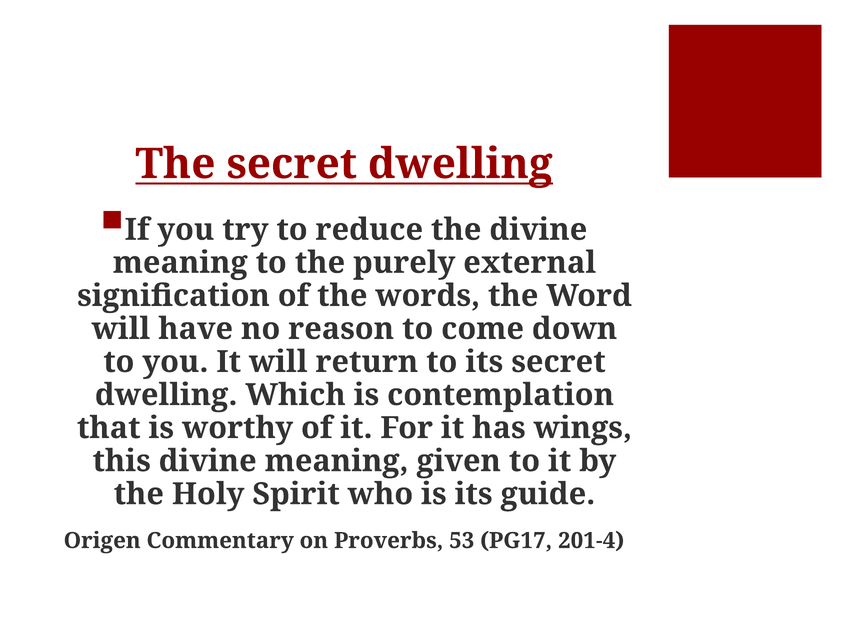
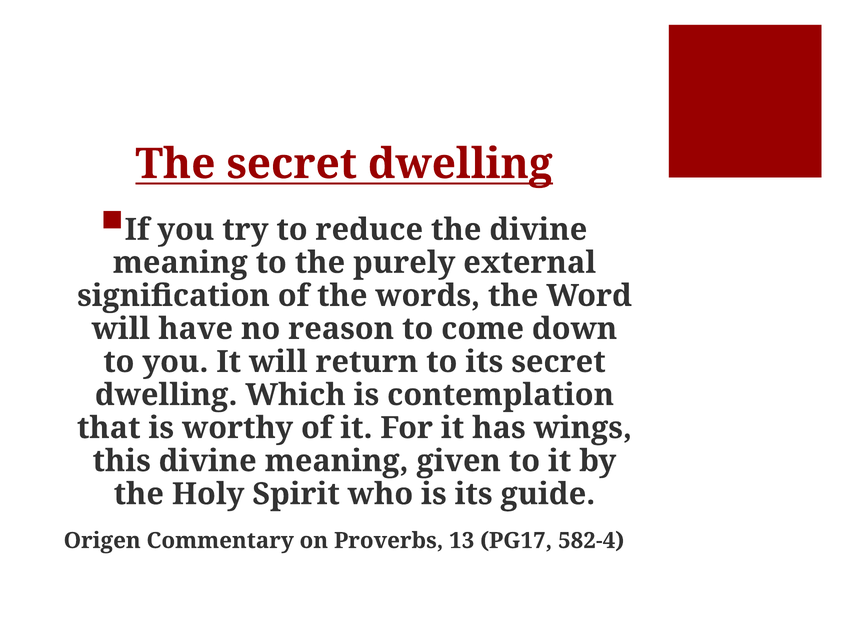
53: 53 -> 13 (462, 541)
201-4: 201-4 -> 582-4 (591, 541)
